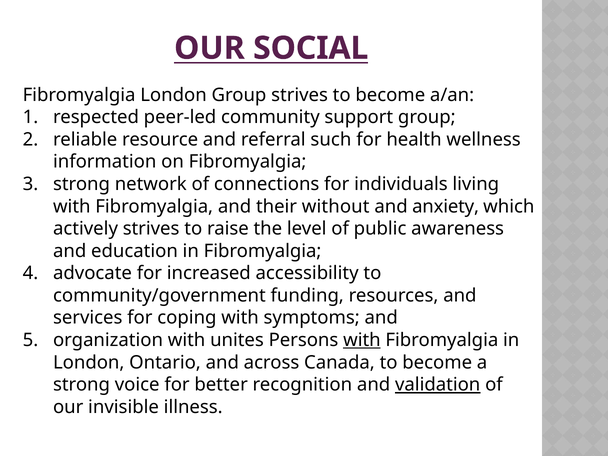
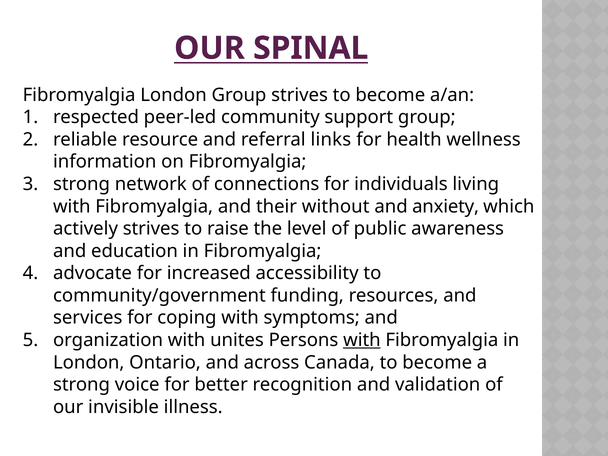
SOCIAL: SOCIAL -> SPINAL (311, 48)
such: such -> links (331, 140)
validation underline: present -> none (438, 385)
